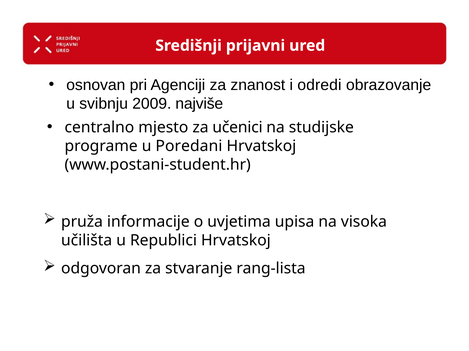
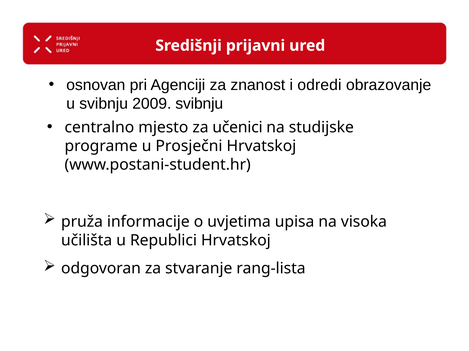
2009 najviše: najviše -> svibnju (199, 104)
Poredani: Poredani -> Prosječni (189, 146)
